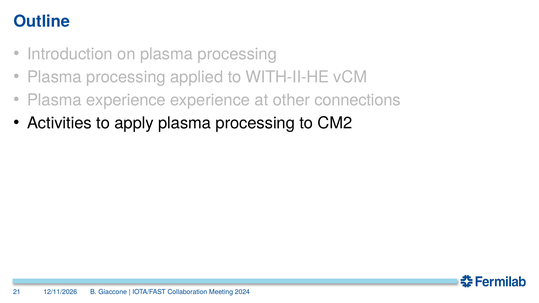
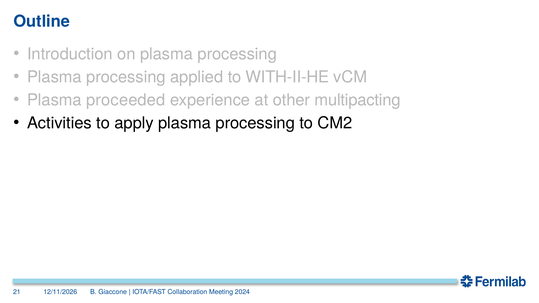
Plasma experience: experience -> proceeded (126, 100)
connections: connections -> multipacting (357, 100)
